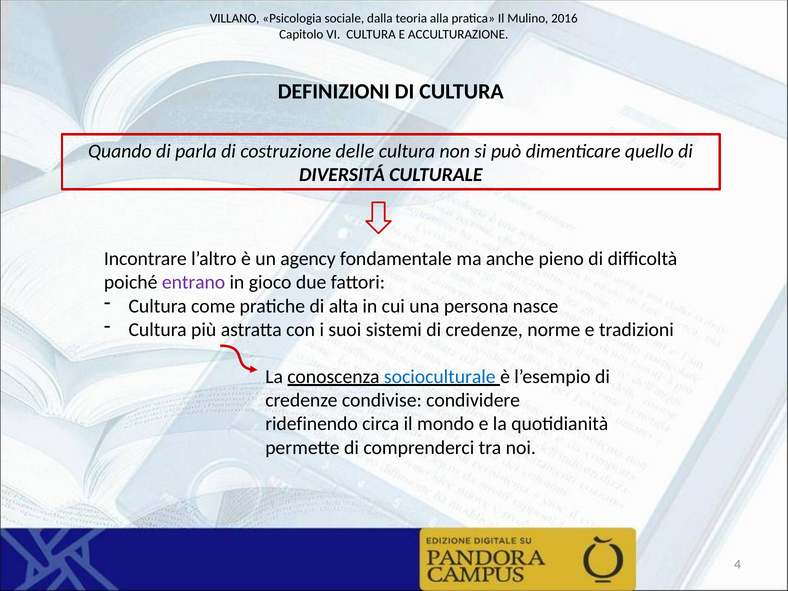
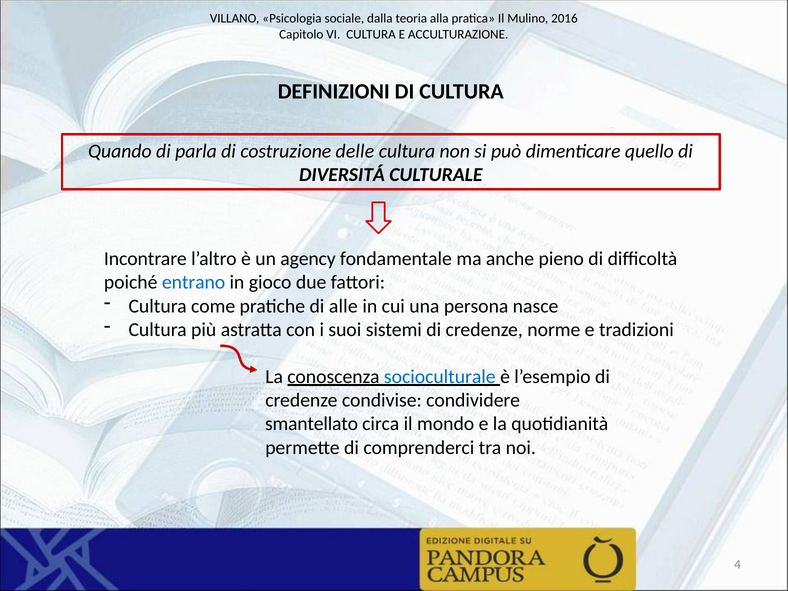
entrano colour: purple -> blue (194, 282)
alta: alta -> alle (343, 306)
ridefinendo: ridefinendo -> smantellato (312, 424)
